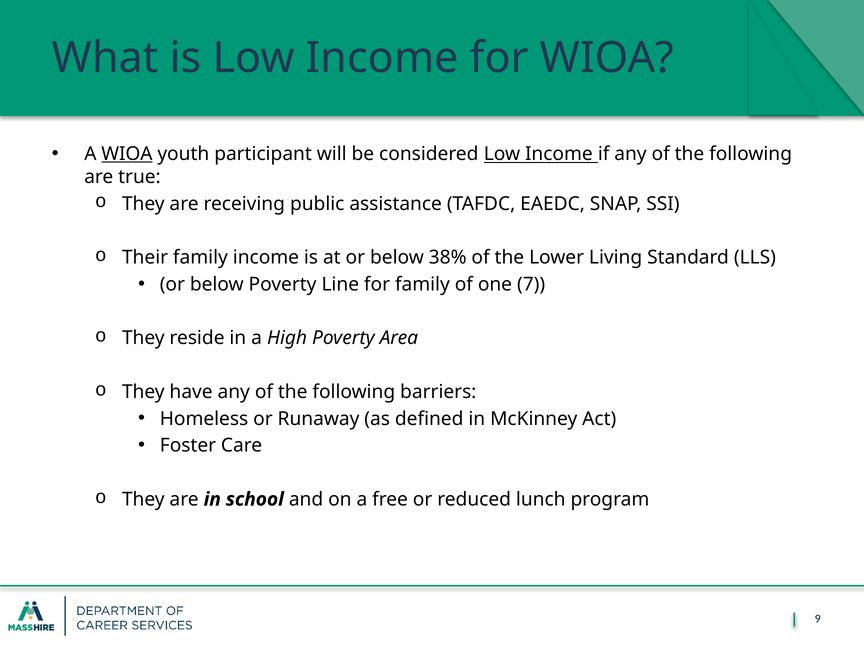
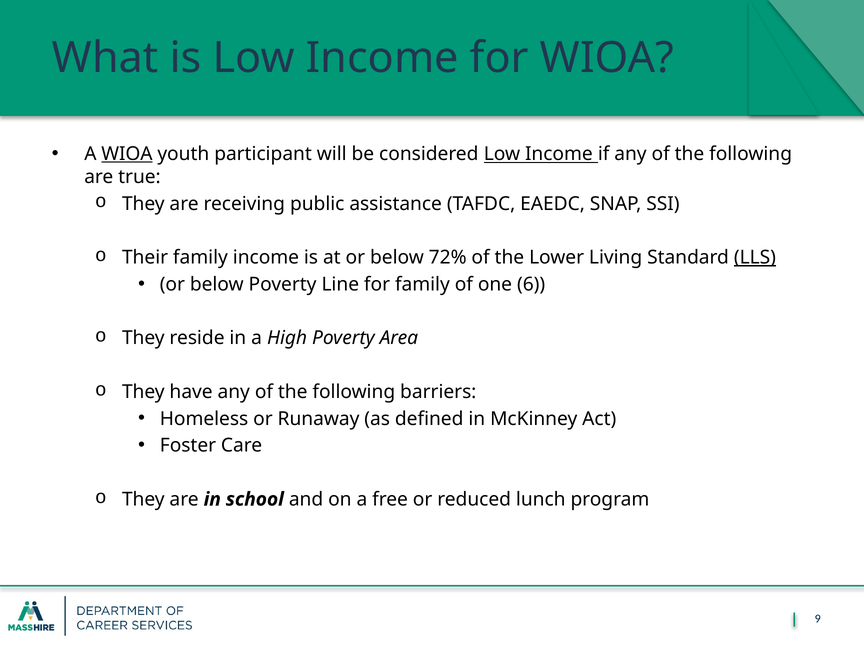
38%: 38% -> 72% (448, 257)
LLS underline: none -> present (755, 257)
7: 7 -> 6 (531, 284)
